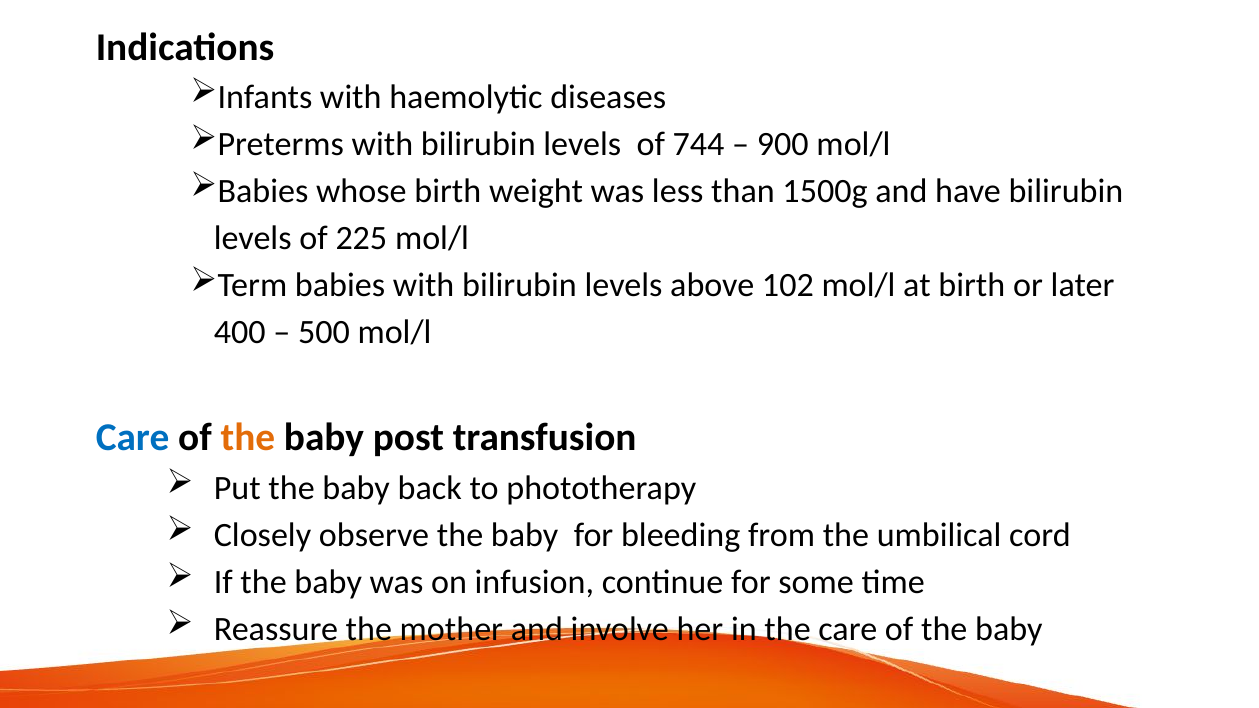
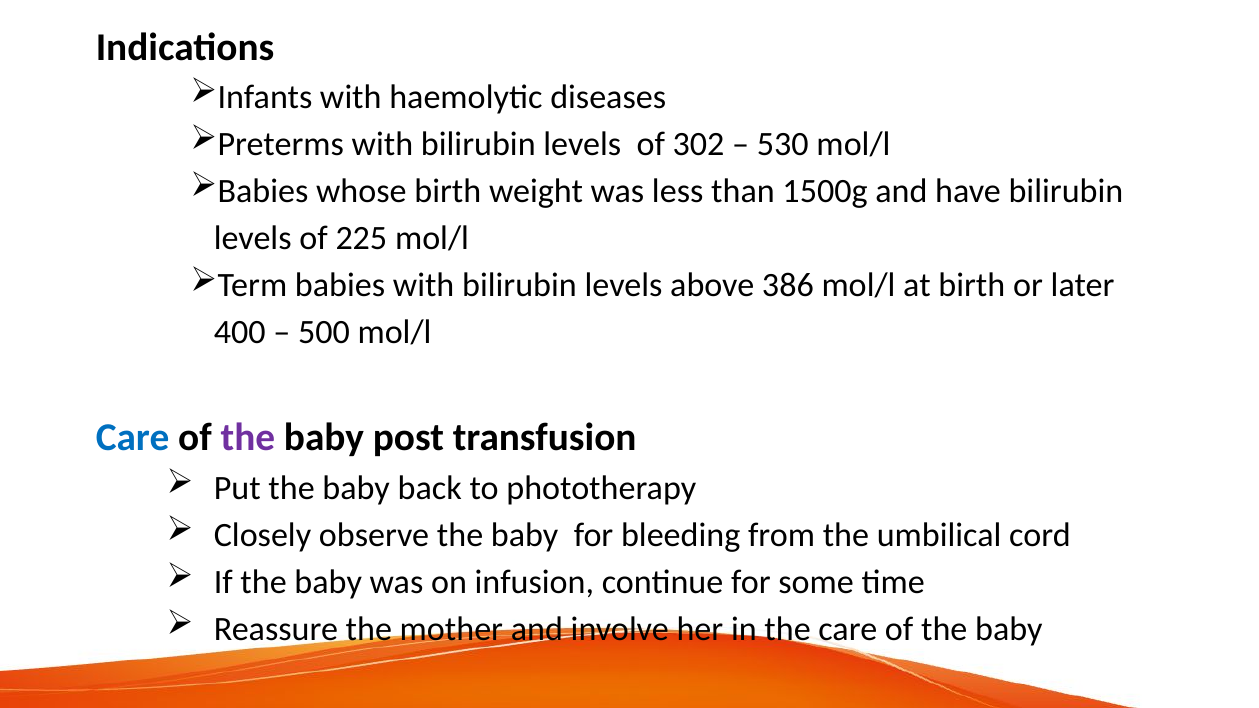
744: 744 -> 302 (699, 144)
900: 900 -> 530 (783, 144)
102: 102 -> 386 (788, 285)
the colour: orange -> purple (248, 438)
